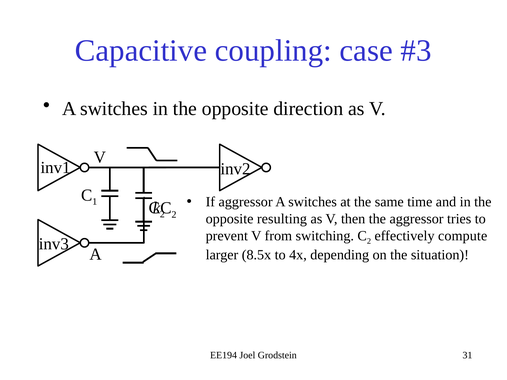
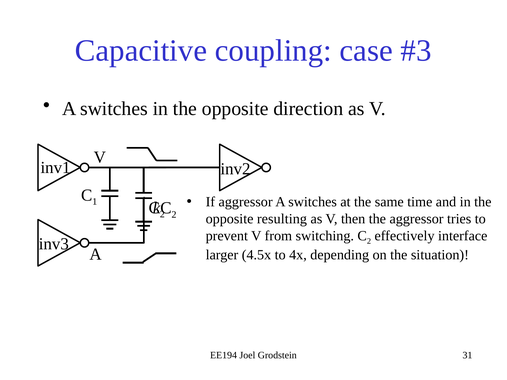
compute: compute -> interface (463, 236)
8.5x: 8.5x -> 4.5x (256, 255)
